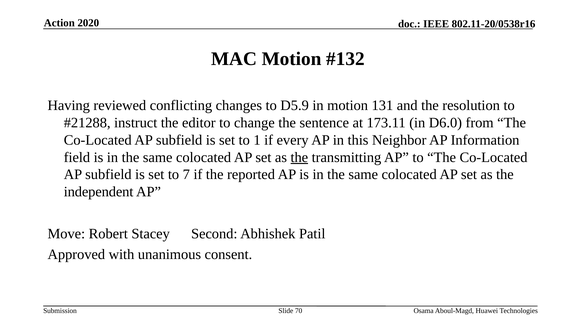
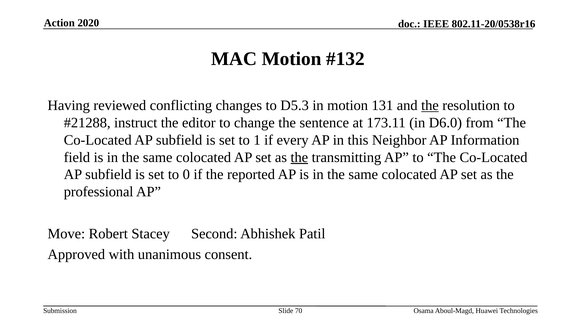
D5.9: D5.9 -> D5.3 (295, 105)
the underline: none -> present (430, 105)
7: 7 -> 0 (186, 175)
independent: independent -> professional (99, 192)
